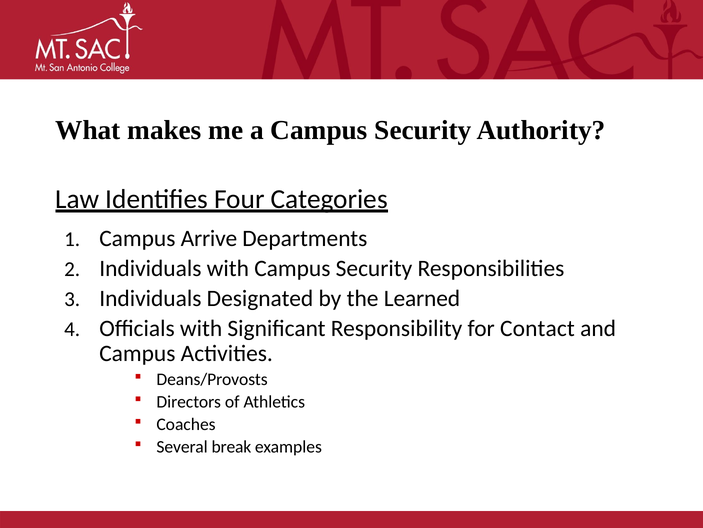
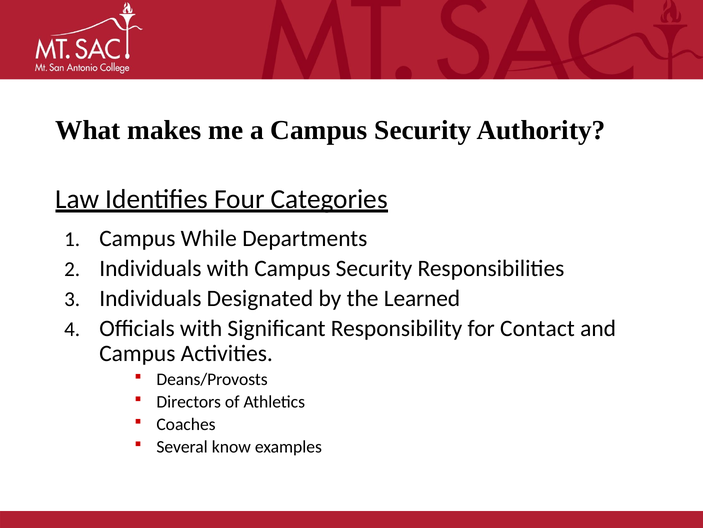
Arrive: Arrive -> While (209, 238)
break: break -> know (231, 446)
